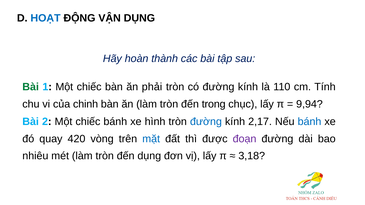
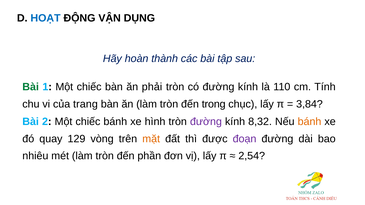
chinh: chinh -> trang (85, 104)
9,94: 9,94 -> 3,84 (309, 104)
đường colour: blue -> purple (206, 122)
2,17: 2,17 -> 8,32 (260, 122)
bánh colour: blue -> orange (310, 122)
420: 420 -> 129 (76, 139)
mặt colour: blue -> orange (151, 139)
đến dụng: dụng -> phần (149, 156)
3,18: 3,18 -> 2,54 (252, 156)
